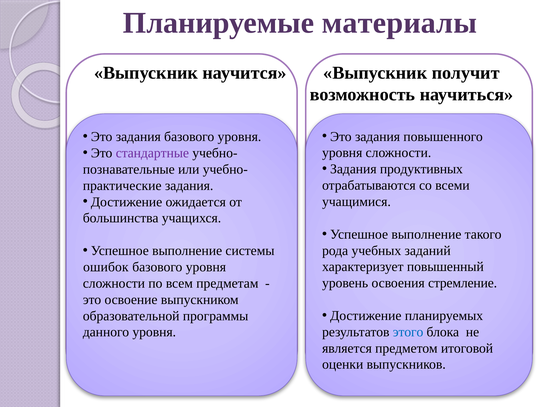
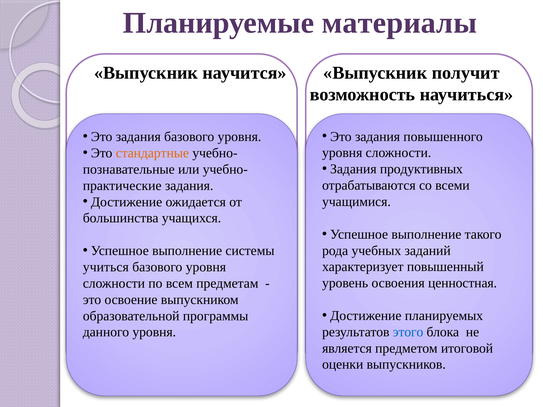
стандартные colour: purple -> orange (152, 153)
ошибок: ошибок -> учиться (106, 267)
стремление: стремление -> ценностная (463, 283)
